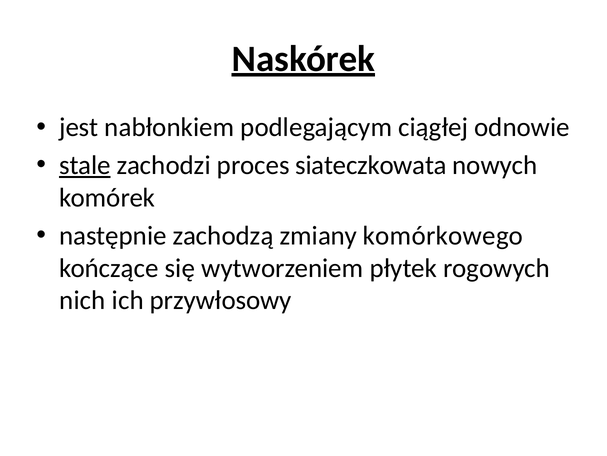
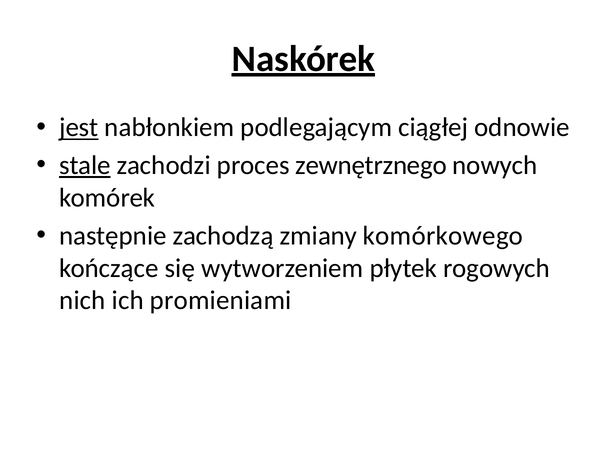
jest underline: none -> present (79, 127)
siateczkowata: siateczkowata -> zewnętrznego (371, 165)
przywłosowy: przywłosowy -> promieniami (221, 300)
